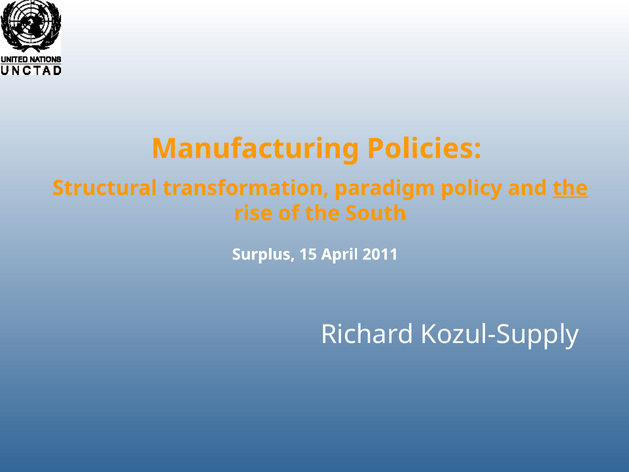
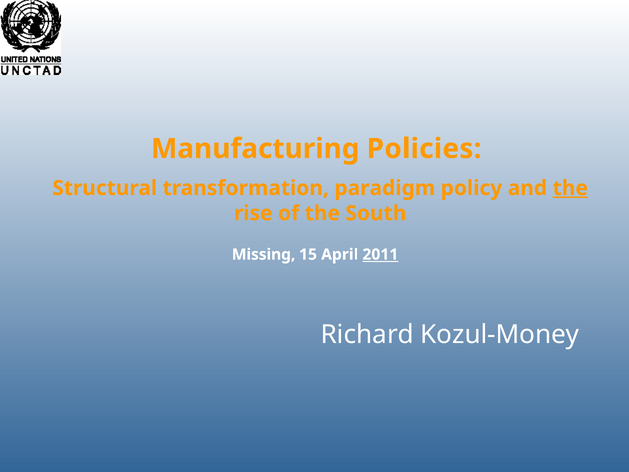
Surplus: Surplus -> Missing (264, 254)
2011 underline: none -> present (380, 254)
Kozul-Supply: Kozul-Supply -> Kozul-Money (500, 334)
